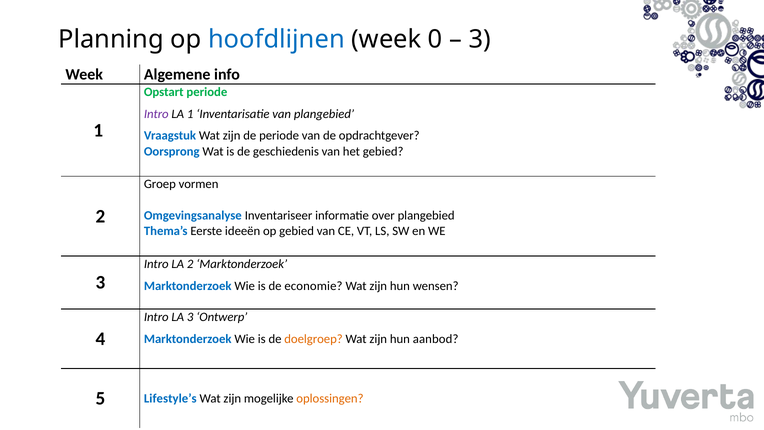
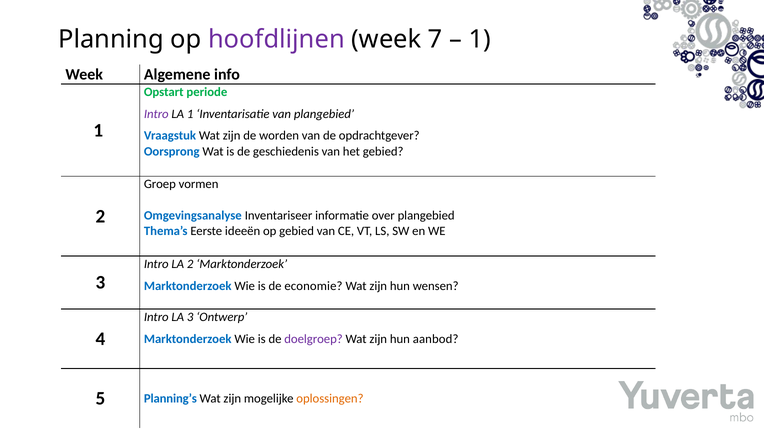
hoofdlijnen colour: blue -> purple (276, 39)
0: 0 -> 7 (435, 39)
3: 3 -> 1 (480, 39)
de periode: periode -> worden (279, 136)
doelgroep colour: orange -> purple (314, 339)
Lifestyle’s: Lifestyle’s -> Planning’s (170, 398)
